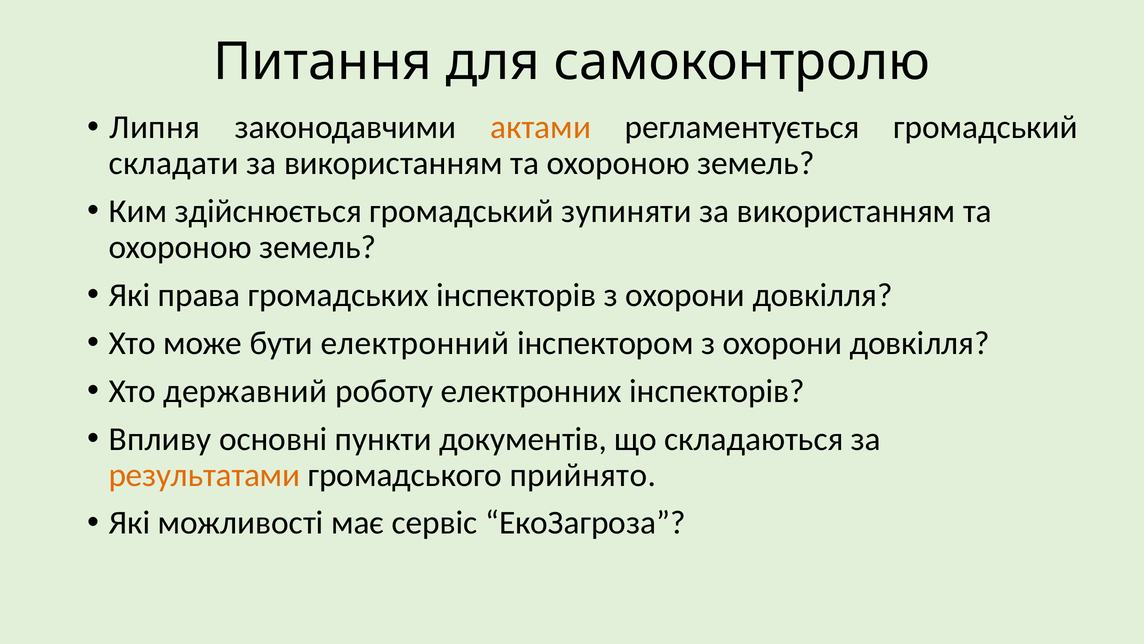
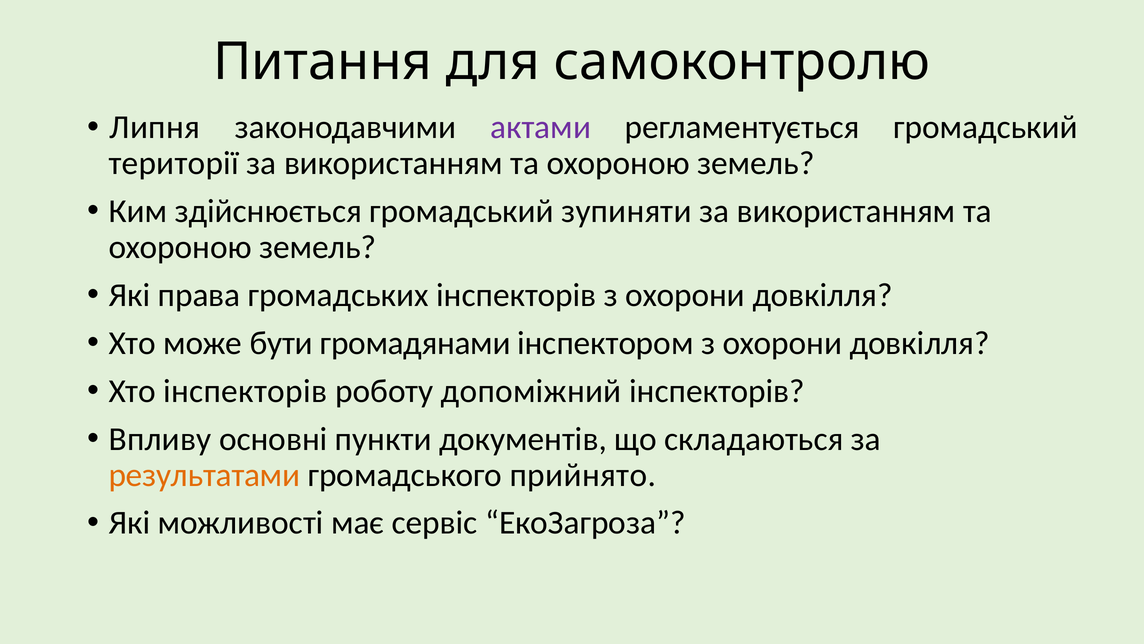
актами colour: orange -> purple (541, 127)
складати: складати -> території (174, 163)
електронний: електронний -> громадянами (415, 343)
Хто державний: державний -> інспекторів (245, 391)
електронних: електронних -> допоміжний (531, 391)
